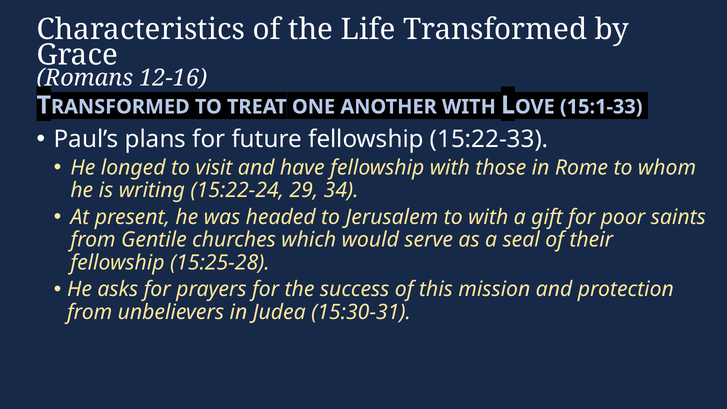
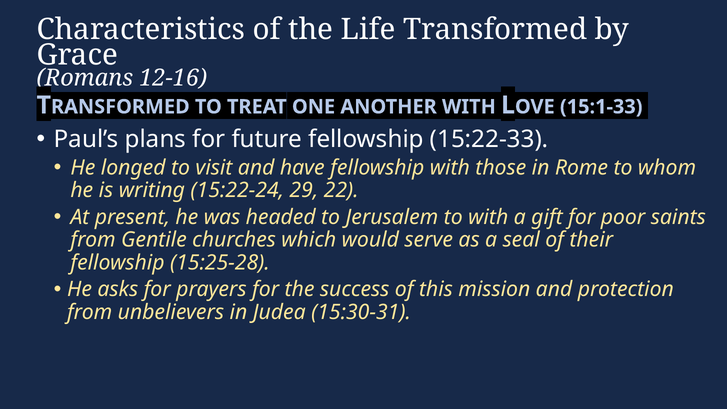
34: 34 -> 22 (341, 190)
